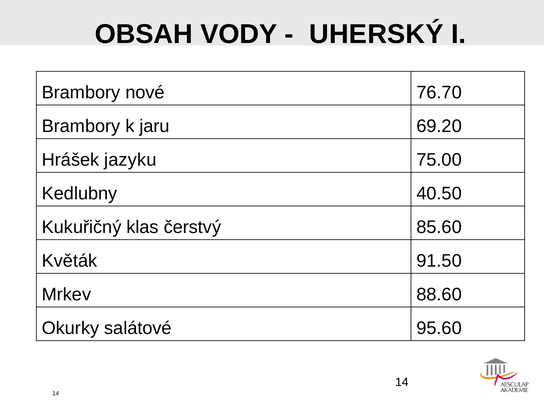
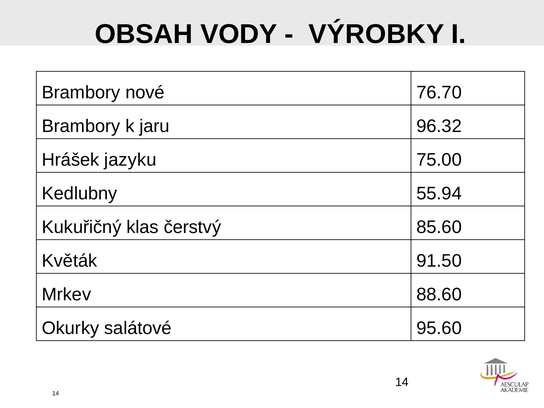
UHERSKÝ: UHERSKÝ -> VÝROBKY (376, 34)
69.20: 69.20 -> 96.32 (439, 126)
40.50: 40.50 -> 55.94 (439, 193)
